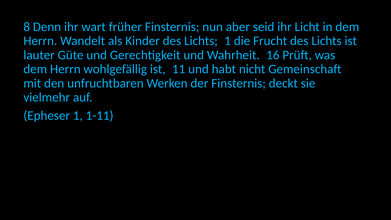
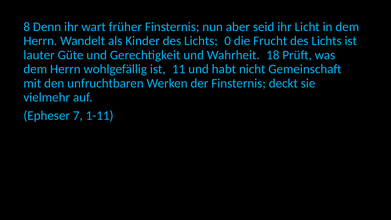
Lichts 1: 1 -> 0 (228, 41)
16: 16 -> 18 (273, 55)
Epheser 1: 1 -> 7 (78, 115)
